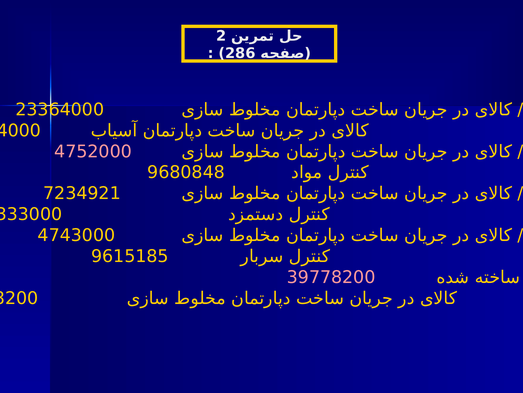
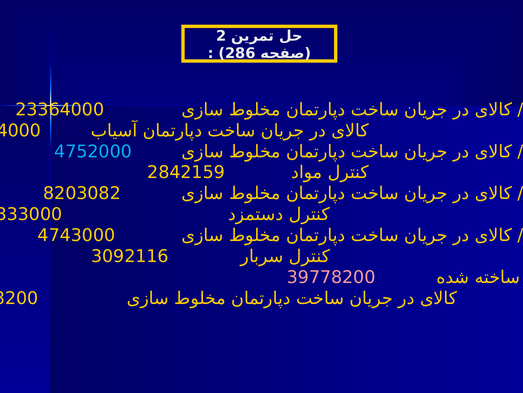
4752000 colour: pink -> light blue (93, 151)
9680848: 9680848 -> 2842159 (186, 172)
7234921: 7234921 -> 8203082 (82, 193)
9615185: 9615185 -> 3092116 (130, 256)
